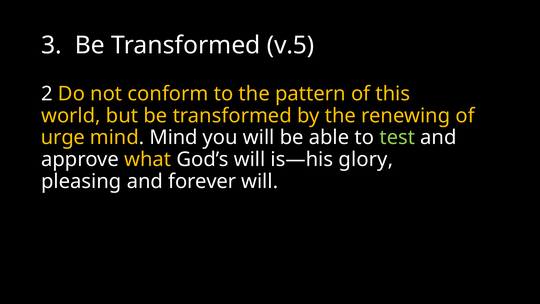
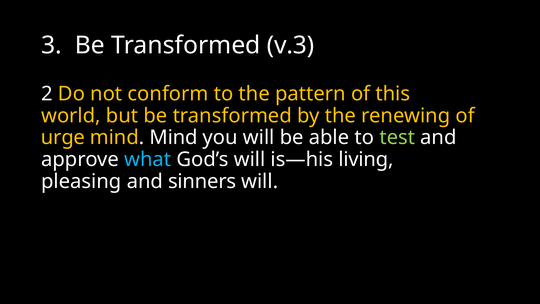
v.5: v.5 -> v.3 (291, 45)
what colour: yellow -> light blue (148, 159)
glory: glory -> living (366, 159)
forever: forever -> sinners (202, 181)
